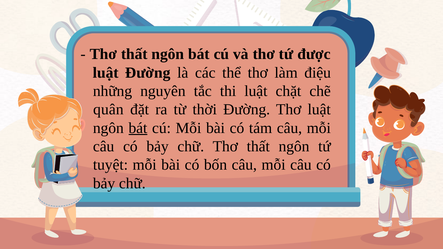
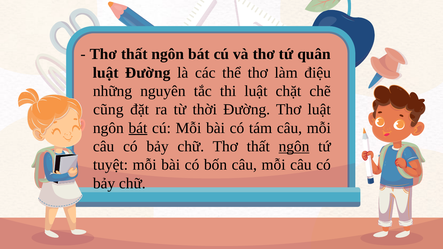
được: được -> quân (314, 54)
quân: quân -> cũng (108, 110)
ngôn underline: none -> present (294, 147)
